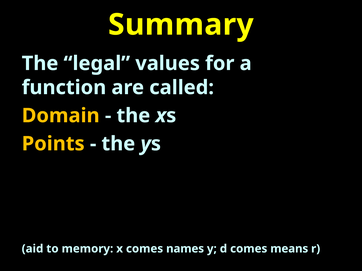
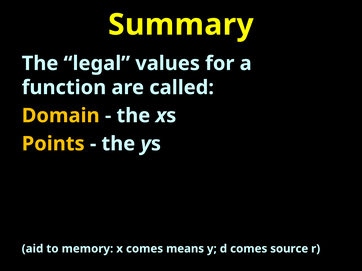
names: names -> means (185, 249)
means: means -> source (289, 249)
